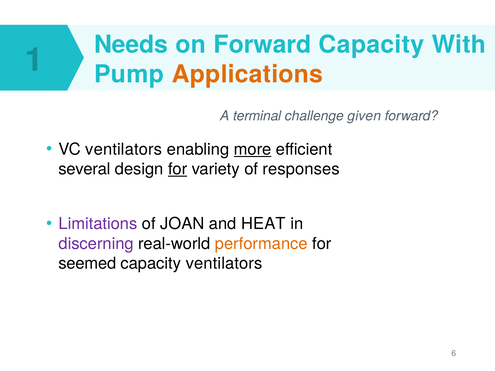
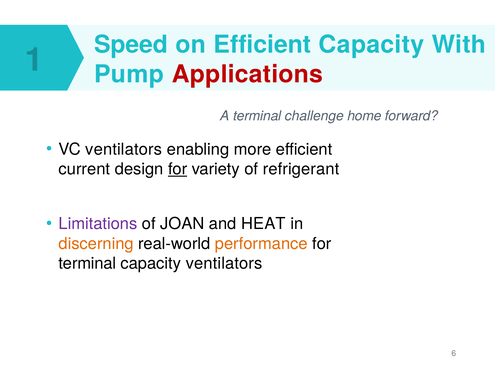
Needs: Needs -> Speed (131, 45)
on Forward: Forward -> Efficient (262, 45)
Applications colour: orange -> red (247, 74)
given: given -> home (364, 116)
more underline: present -> none (253, 150)
several: several -> current (84, 169)
responses: responses -> refrigerant (301, 169)
discerning colour: purple -> orange (96, 244)
seemed: seemed -> terminal (87, 264)
